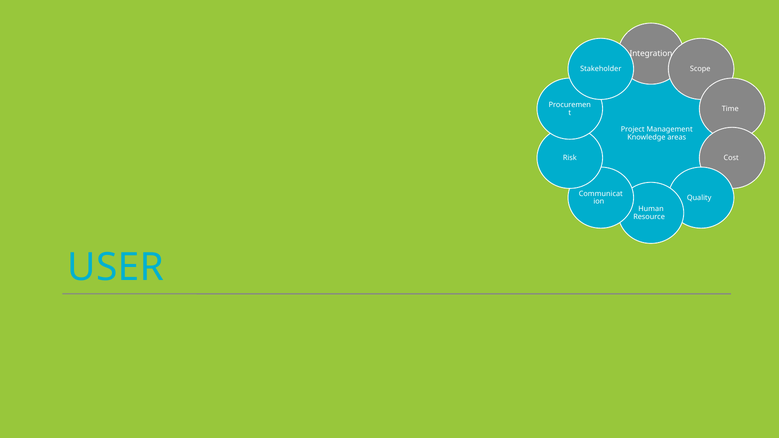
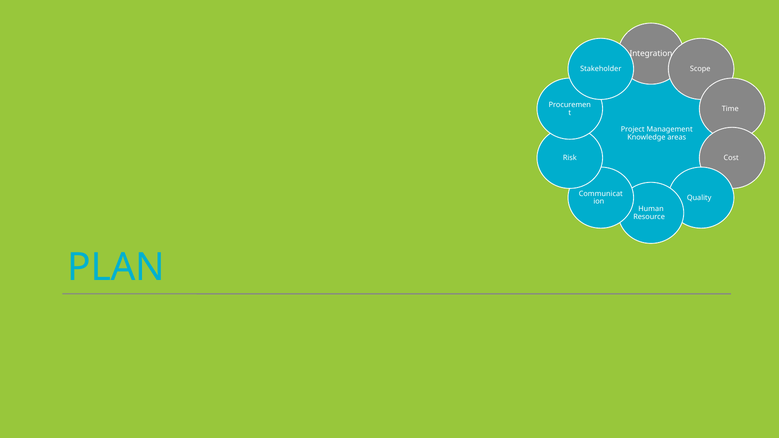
USER: USER -> PLAN (116, 267)
